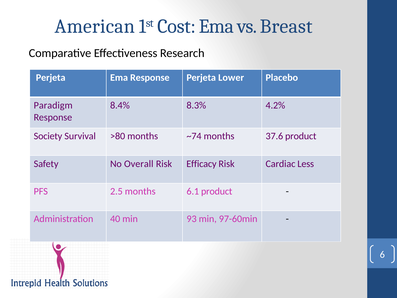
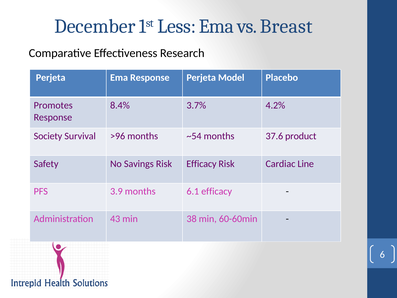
American: American -> December (95, 26)
Cost: Cost -> Less (177, 26)
Lower: Lower -> Model (231, 78)
Paradigm: Paradigm -> Promotes (53, 105)
8.3%: 8.3% -> 3.7% (196, 105)
>80: >80 -> >96 (118, 136)
~74: ~74 -> ~54 (194, 136)
Overall: Overall -> Savings (139, 164)
Less: Less -> Line (306, 164)
2.5: 2.5 -> 3.9 (116, 191)
6.1 product: product -> efficacy (217, 191)
40: 40 -> 43 (115, 219)
93: 93 -> 38 (192, 219)
97-60min: 97-60min -> 60-60min (238, 219)
